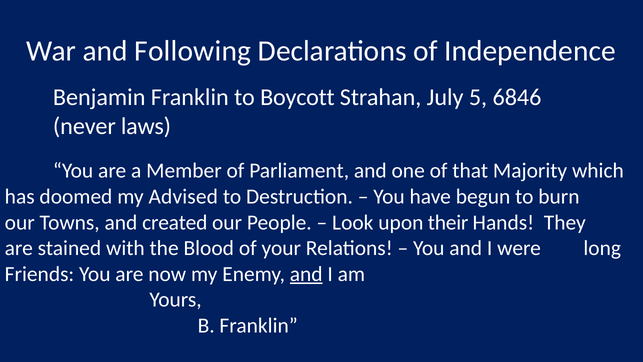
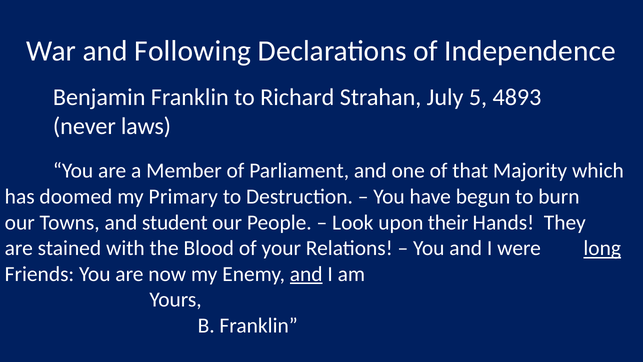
Boycott: Boycott -> Richard (297, 97)
6846: 6846 -> 4893 (517, 97)
Advised: Advised -> Primary (183, 197)
created: created -> student (175, 222)
long underline: none -> present (602, 248)
